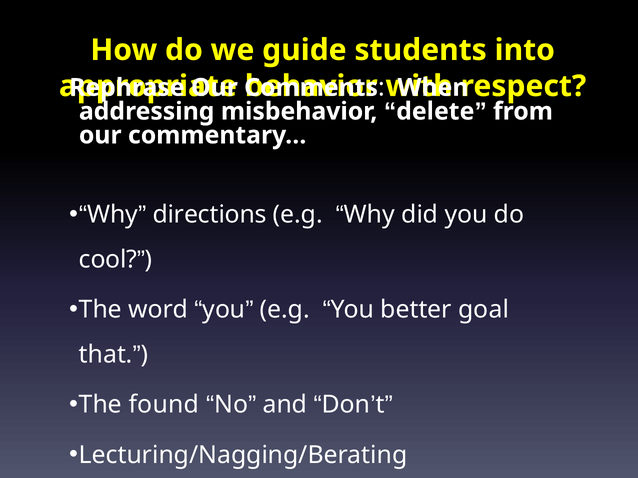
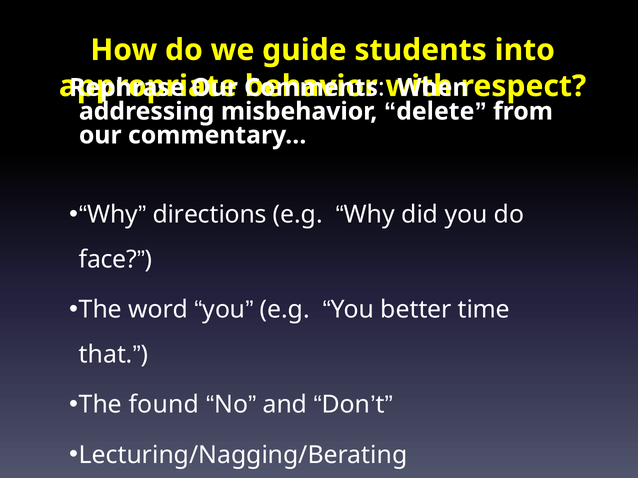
cool: cool -> face (108, 260)
goal: goal -> time (484, 310)
